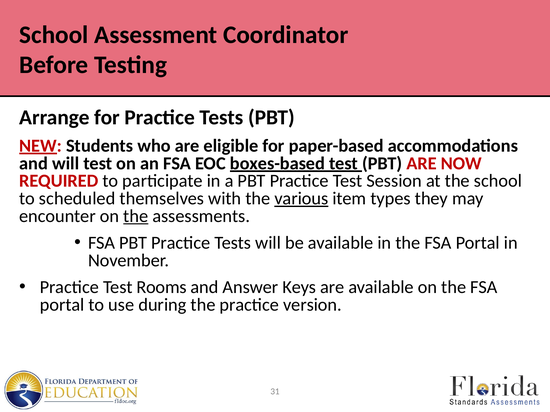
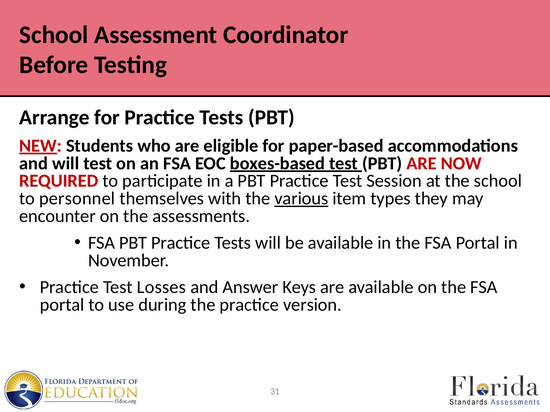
scheduled: scheduled -> personnel (77, 199)
the underline: present -> none (136, 216)
Rooms: Rooms -> Losses (161, 288)
